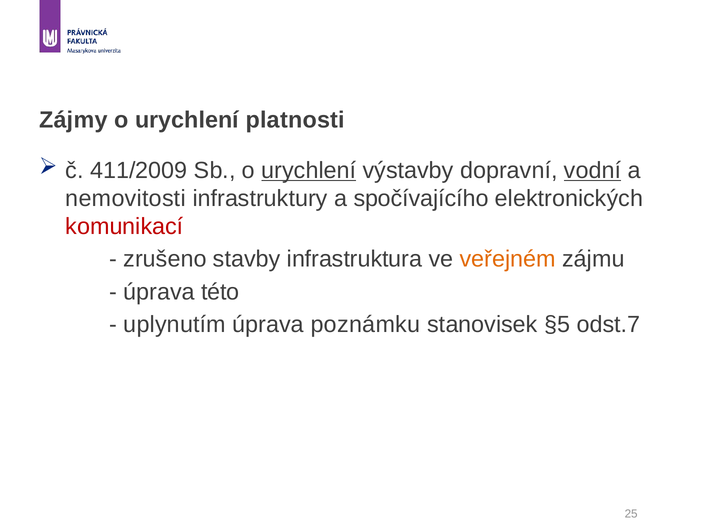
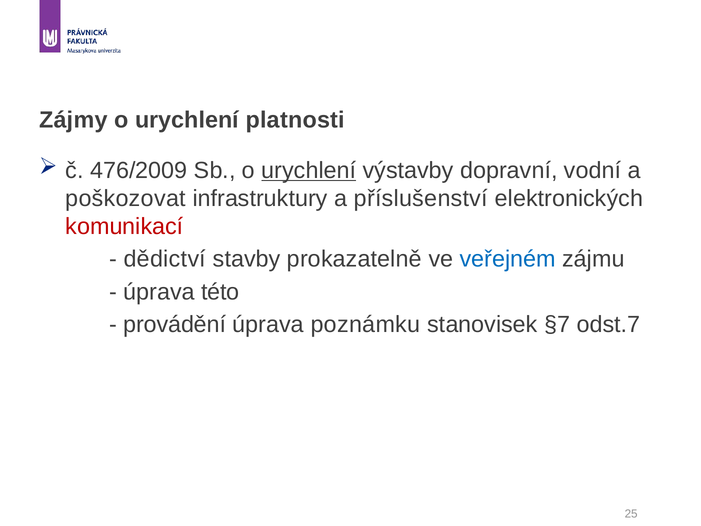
411/2009: 411/2009 -> 476/2009 (139, 170)
vodní underline: present -> none (593, 170)
nemovitosti: nemovitosti -> poškozovat (126, 198)
spočívajícího: spočívajícího -> příslušenství (421, 198)
zrušeno: zrušeno -> dědictví (165, 259)
infrastruktura: infrastruktura -> prokazatelně (354, 259)
veřejném colour: orange -> blue (508, 259)
uplynutím: uplynutím -> provádění (175, 325)
§5: §5 -> §7 (557, 325)
